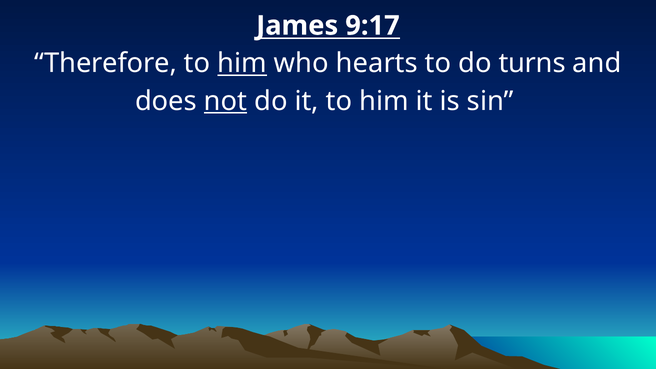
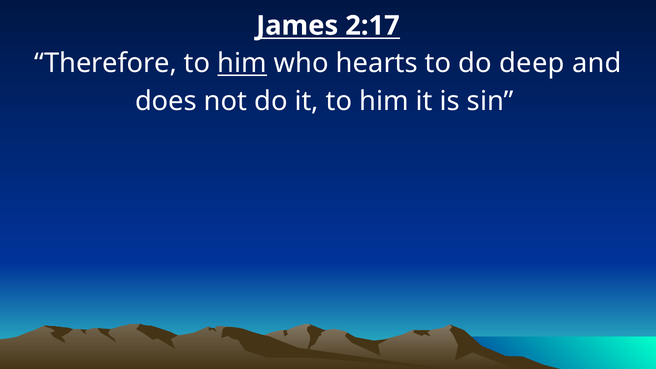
9:17: 9:17 -> 2:17 (372, 26)
turns: turns -> deep (532, 63)
not underline: present -> none (226, 101)
